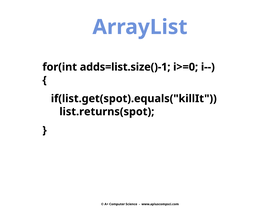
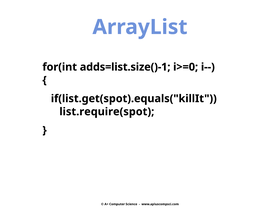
list.returns(spot: list.returns(spot -> list.require(spot (107, 112)
